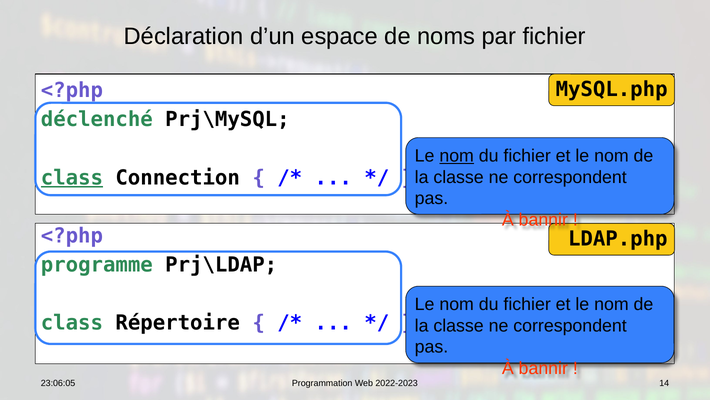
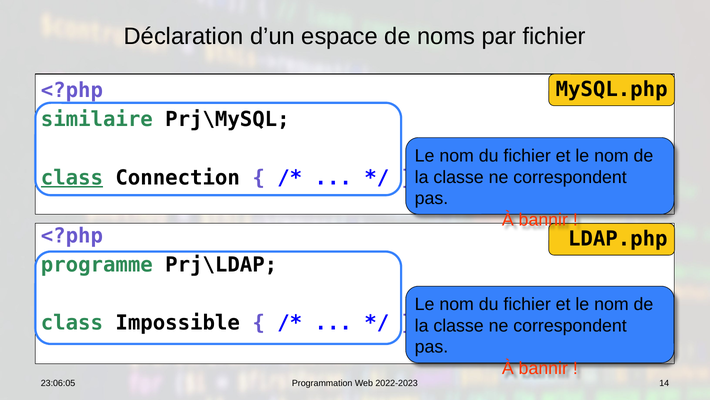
déclenché: déclenché -> similaire (97, 119)
nom underline: present -> none (457, 156)
Répertoire: Répertoire -> Impossible (178, 323)
